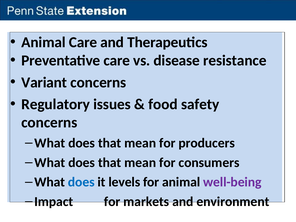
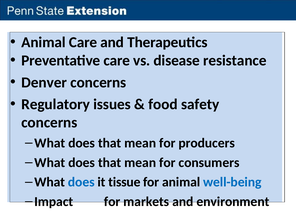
Variant: Variant -> Denver (44, 82)
levels: levels -> tissue (124, 182)
well-being colour: purple -> blue (232, 182)
